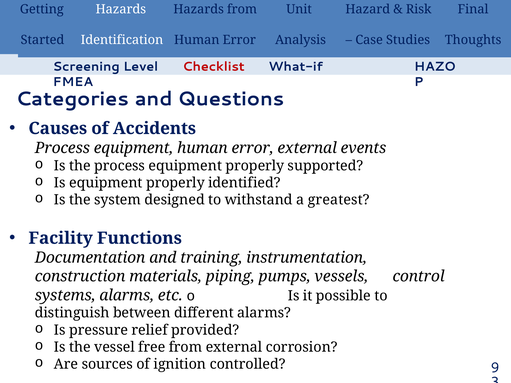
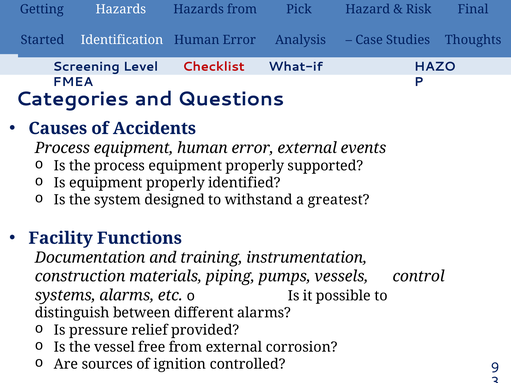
Unit: Unit -> Pick (299, 9)
